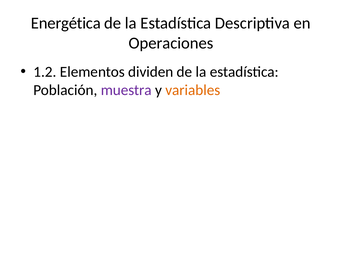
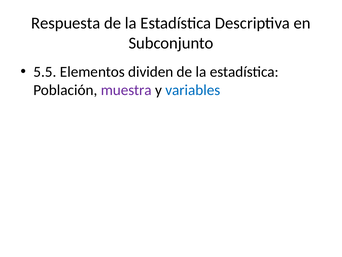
Energética: Energética -> Respuesta (66, 23)
Operaciones: Operaciones -> Subconjunto (171, 43)
1.2: 1.2 -> 5.5 (45, 72)
variables colour: orange -> blue (193, 90)
